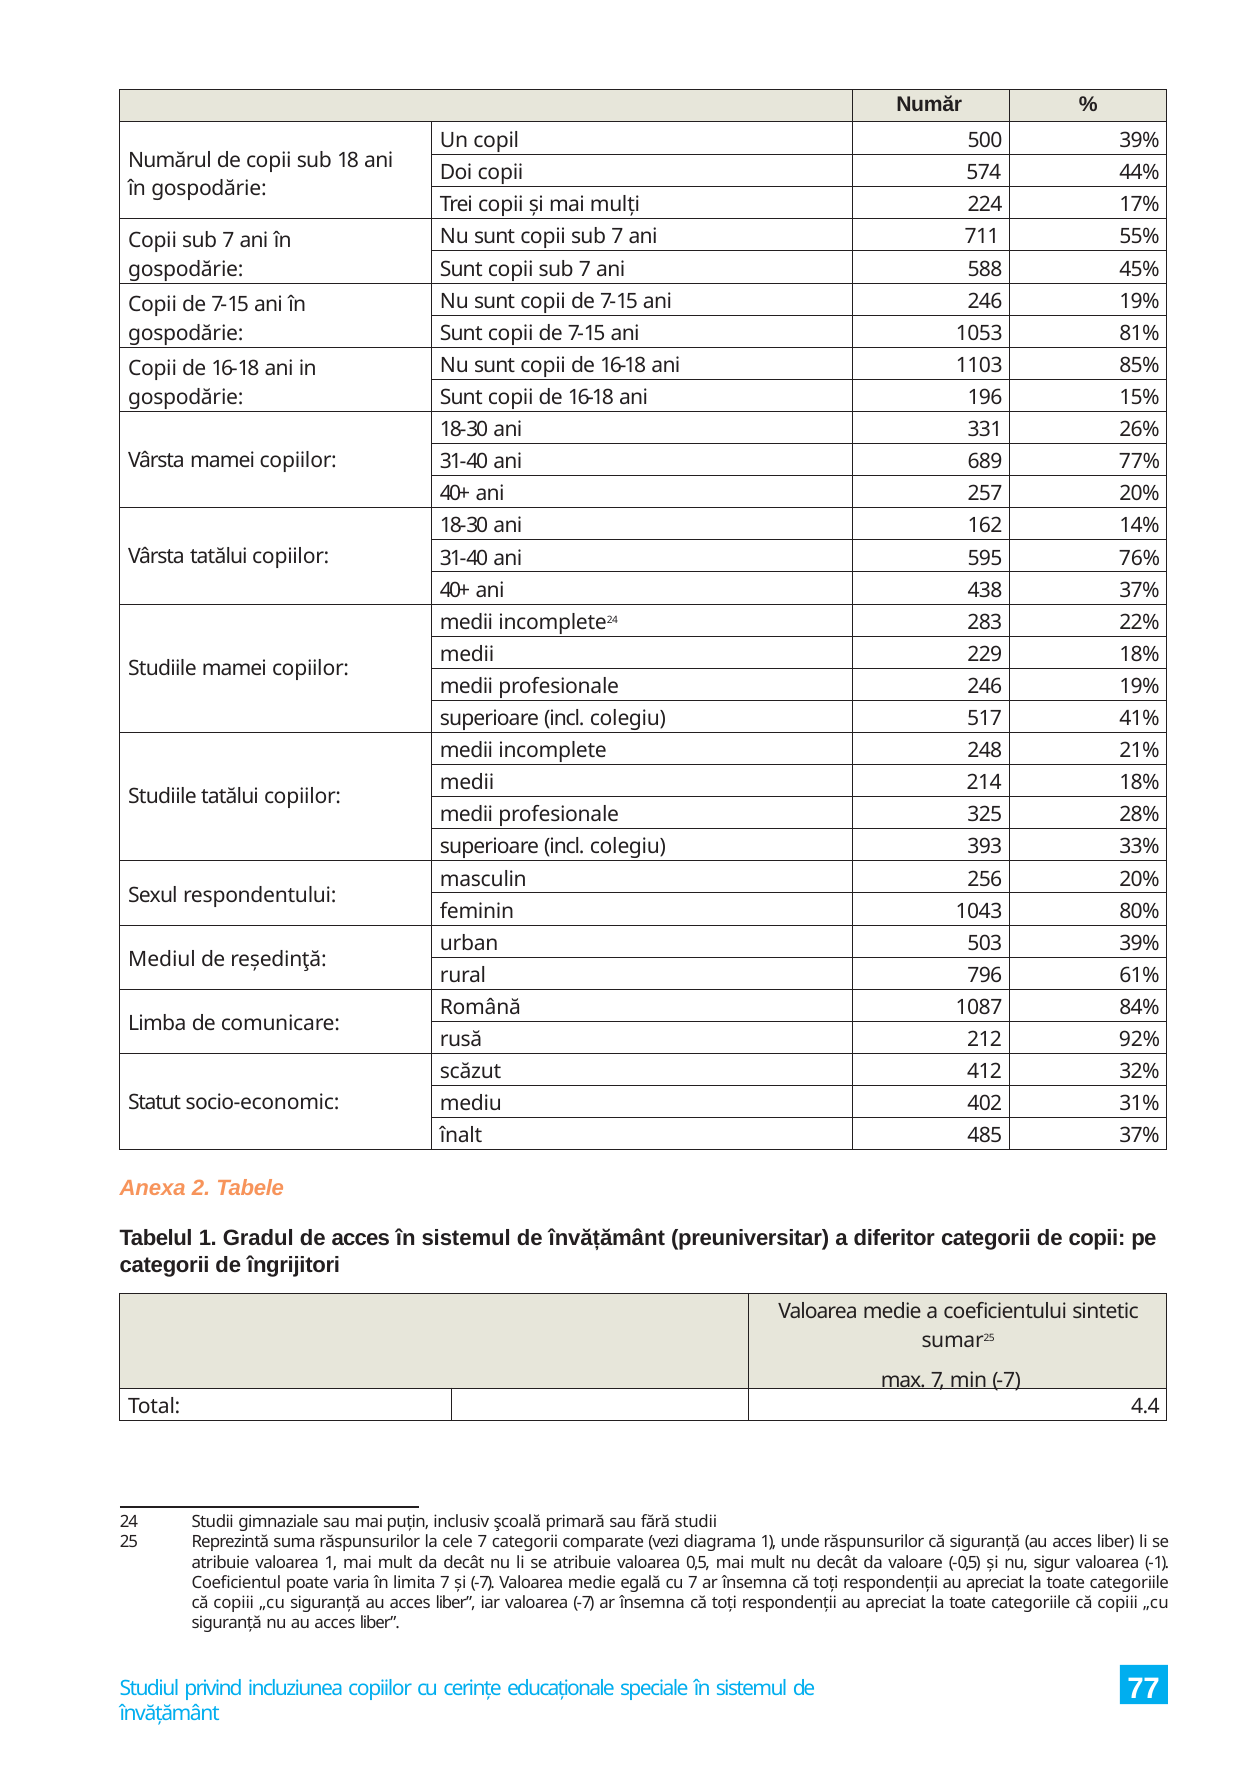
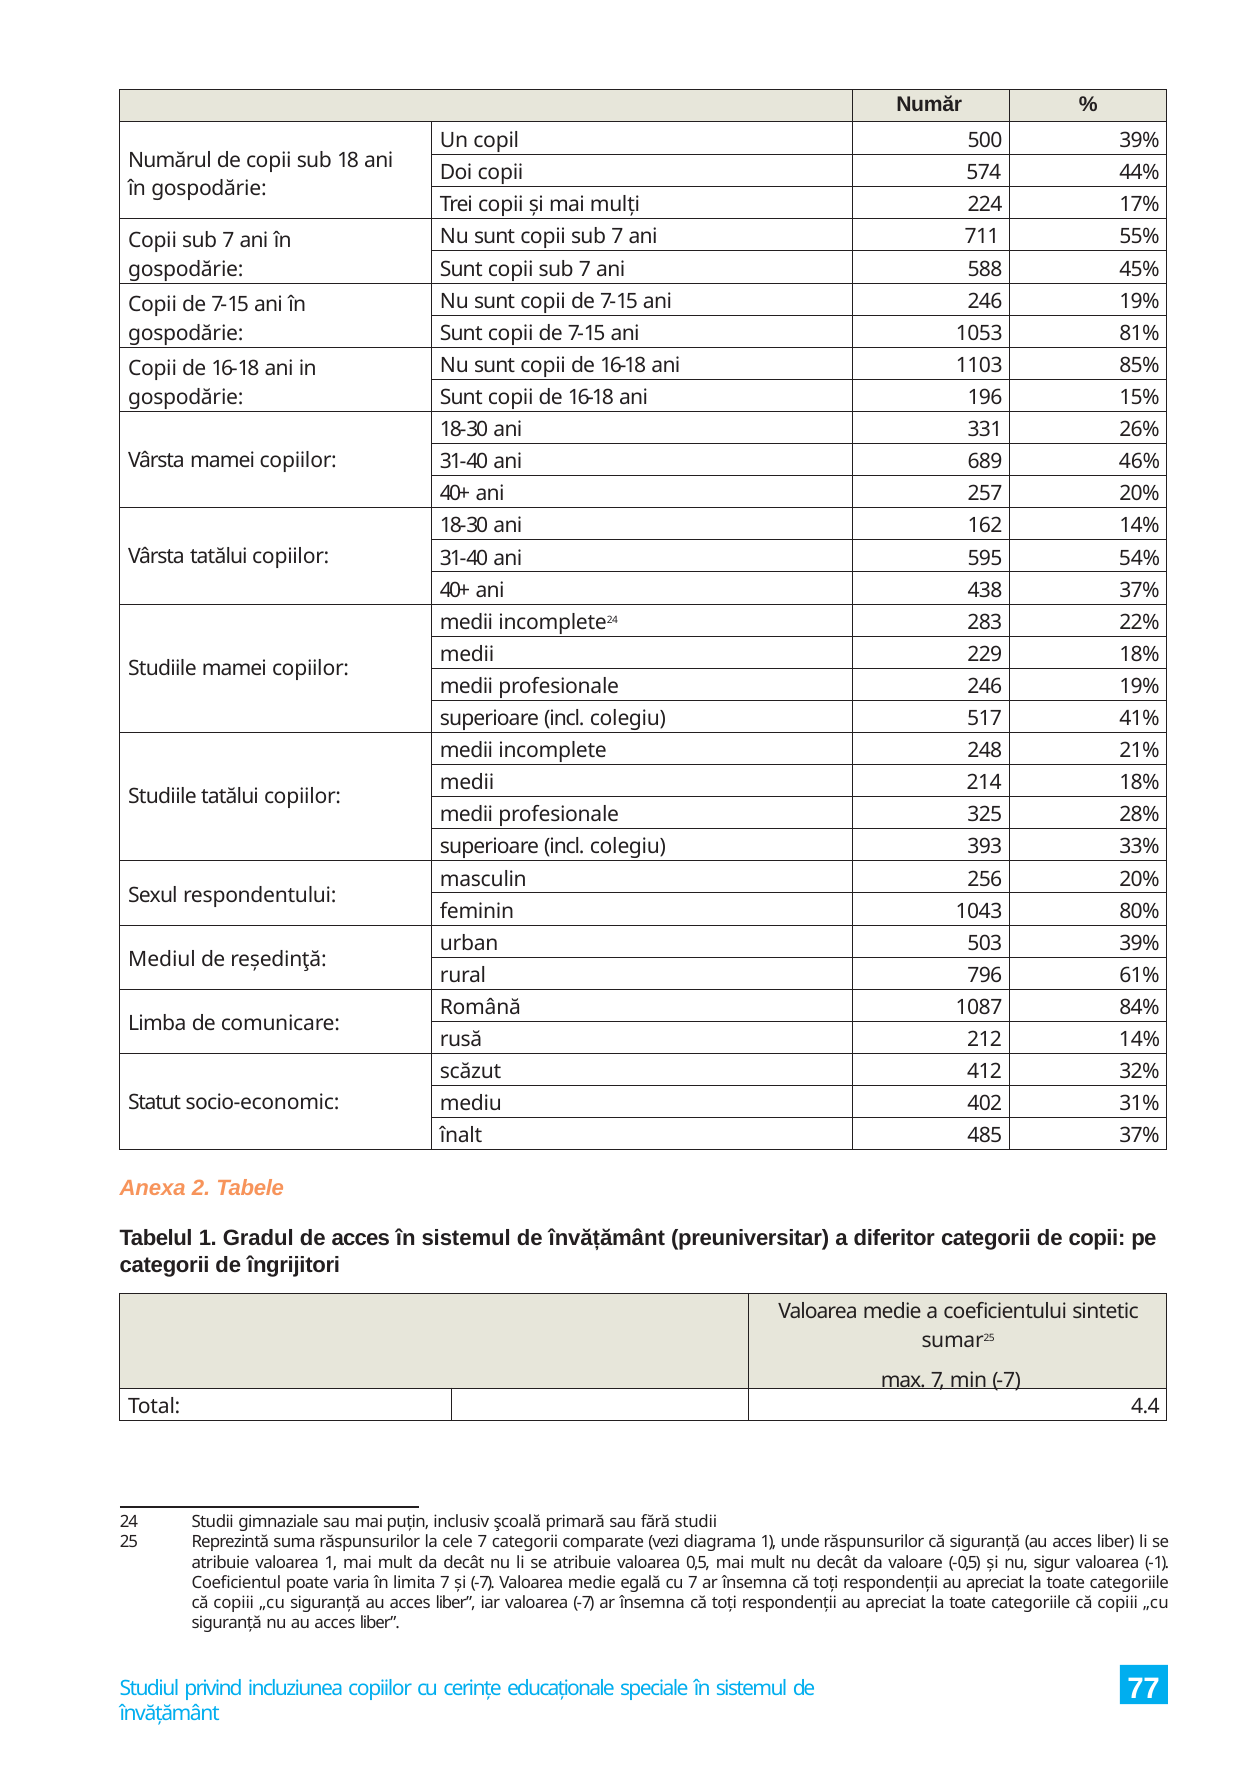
77%: 77% -> 46% (1140, 462)
76%: 76% -> 54% (1140, 558)
212 92%: 92% -> 14% (1140, 1039)
